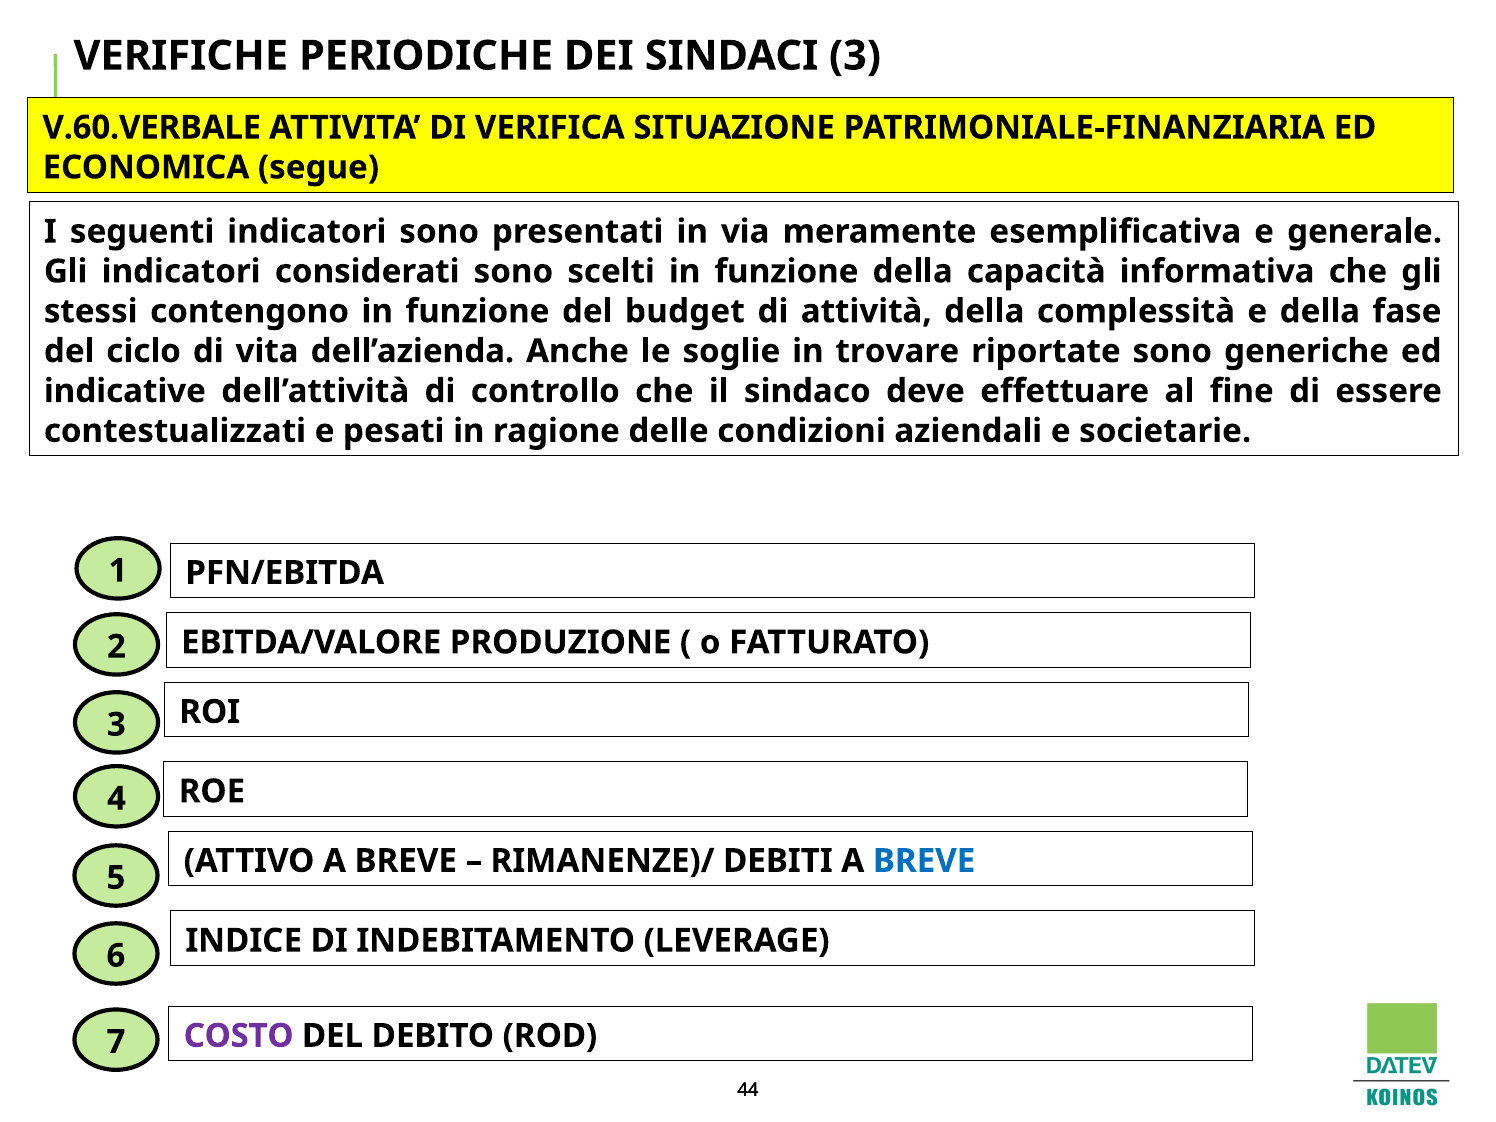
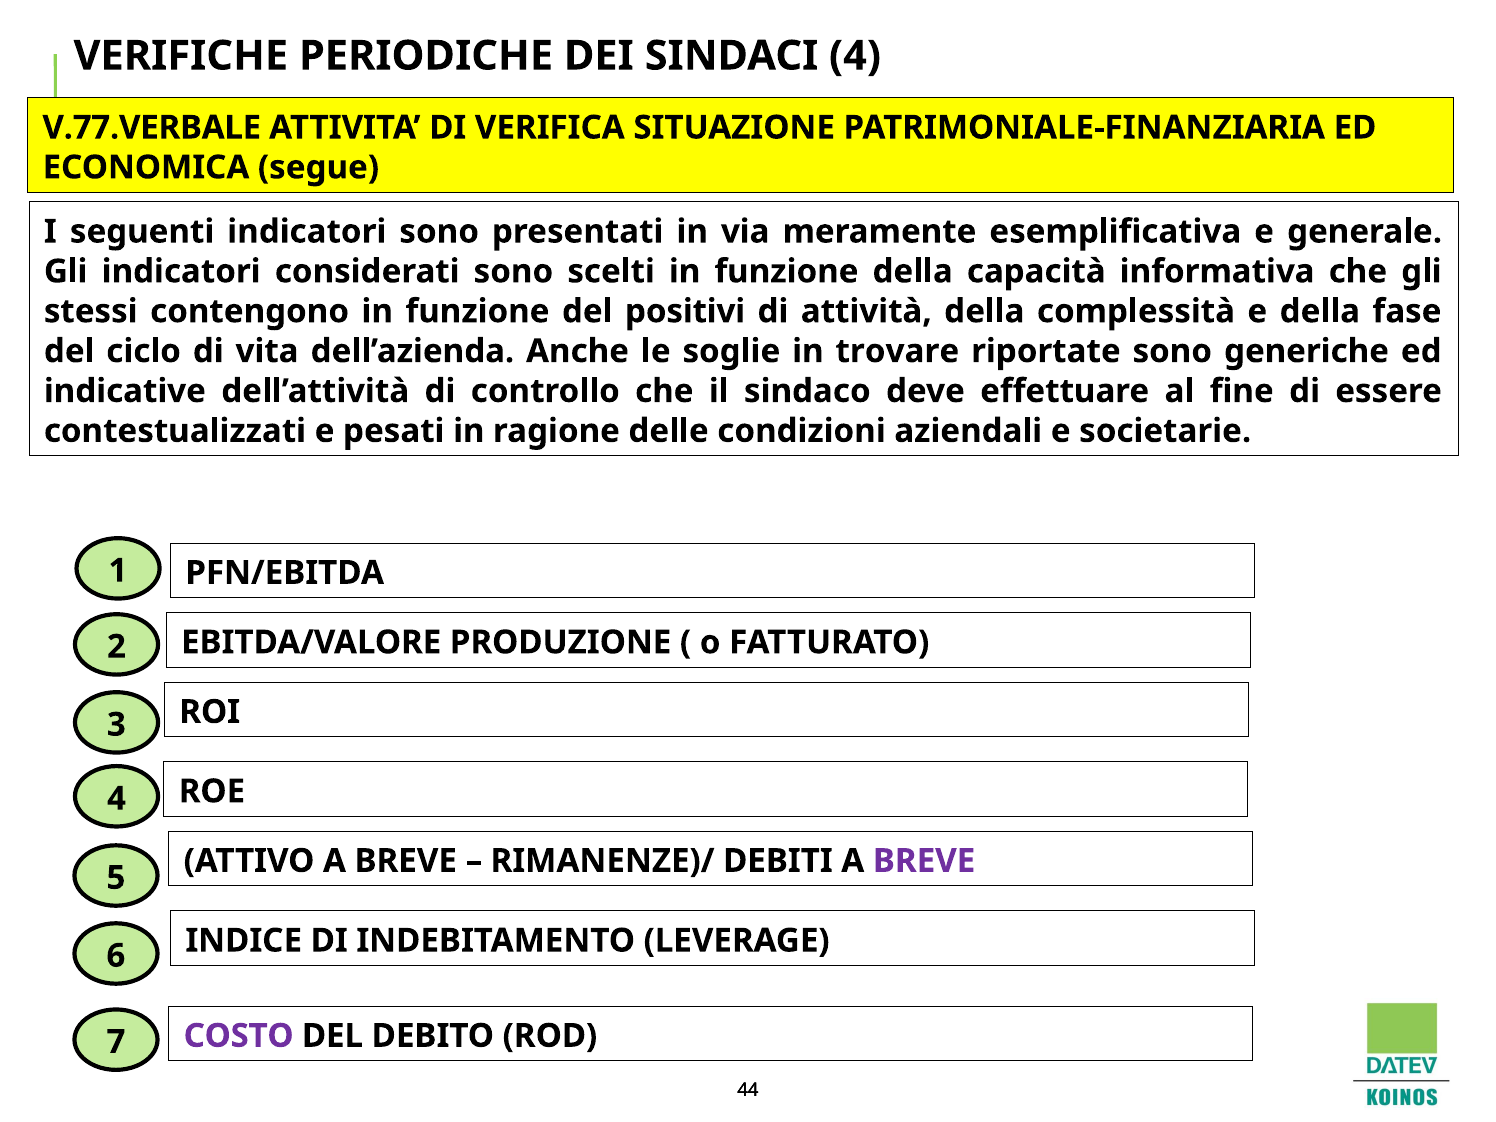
SINDACI 3: 3 -> 4 (855, 56)
V.60.VERBALE: V.60.VERBALE -> V.77.VERBALE (152, 128)
budget: budget -> positivi (685, 311)
BREVE colour: blue -> purple (924, 861)
